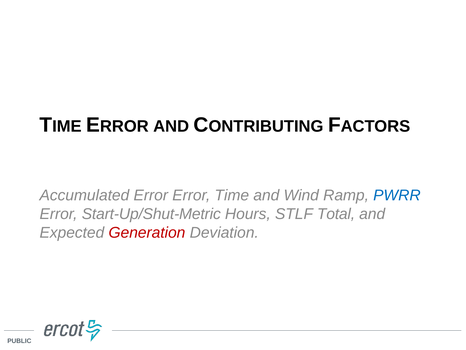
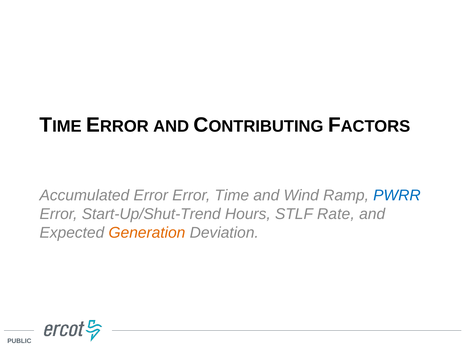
Start-Up/Shut-Metric: Start-Up/Shut-Metric -> Start-Up/Shut-Trend (151, 214)
Total: Total -> Rate (336, 214)
Generation colour: red -> orange (147, 232)
